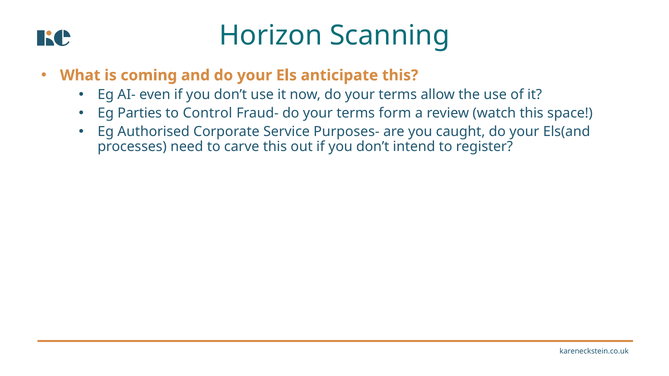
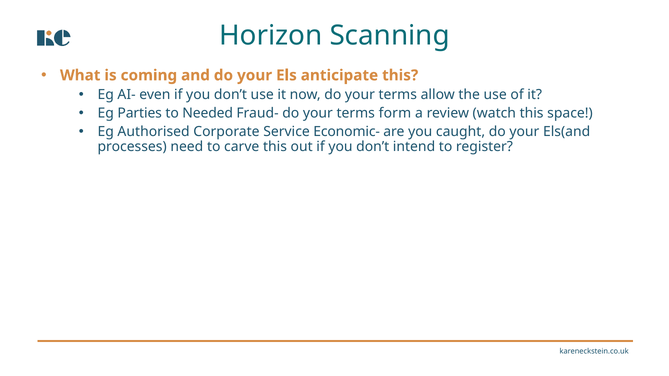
Control: Control -> Needed (208, 113)
Purposes-: Purposes- -> Economic- (347, 132)
